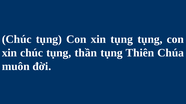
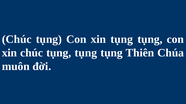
chúc tụng thần: thần -> tụng (86, 53)
